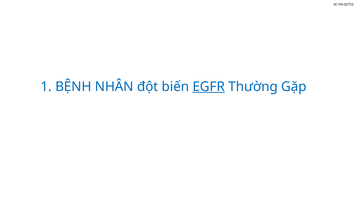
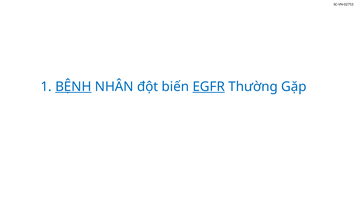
BỆNH underline: none -> present (73, 86)
